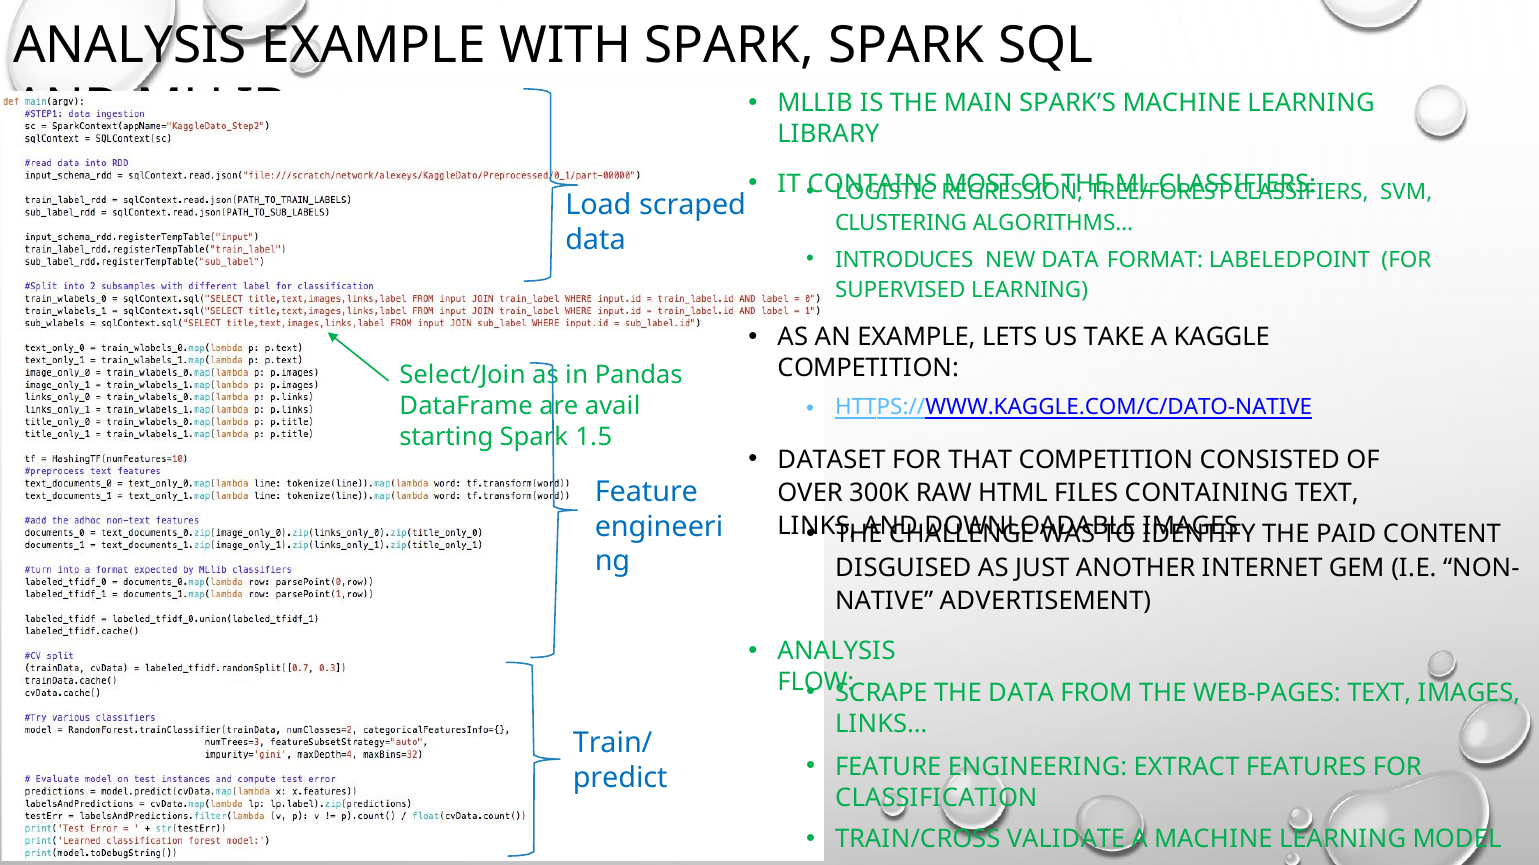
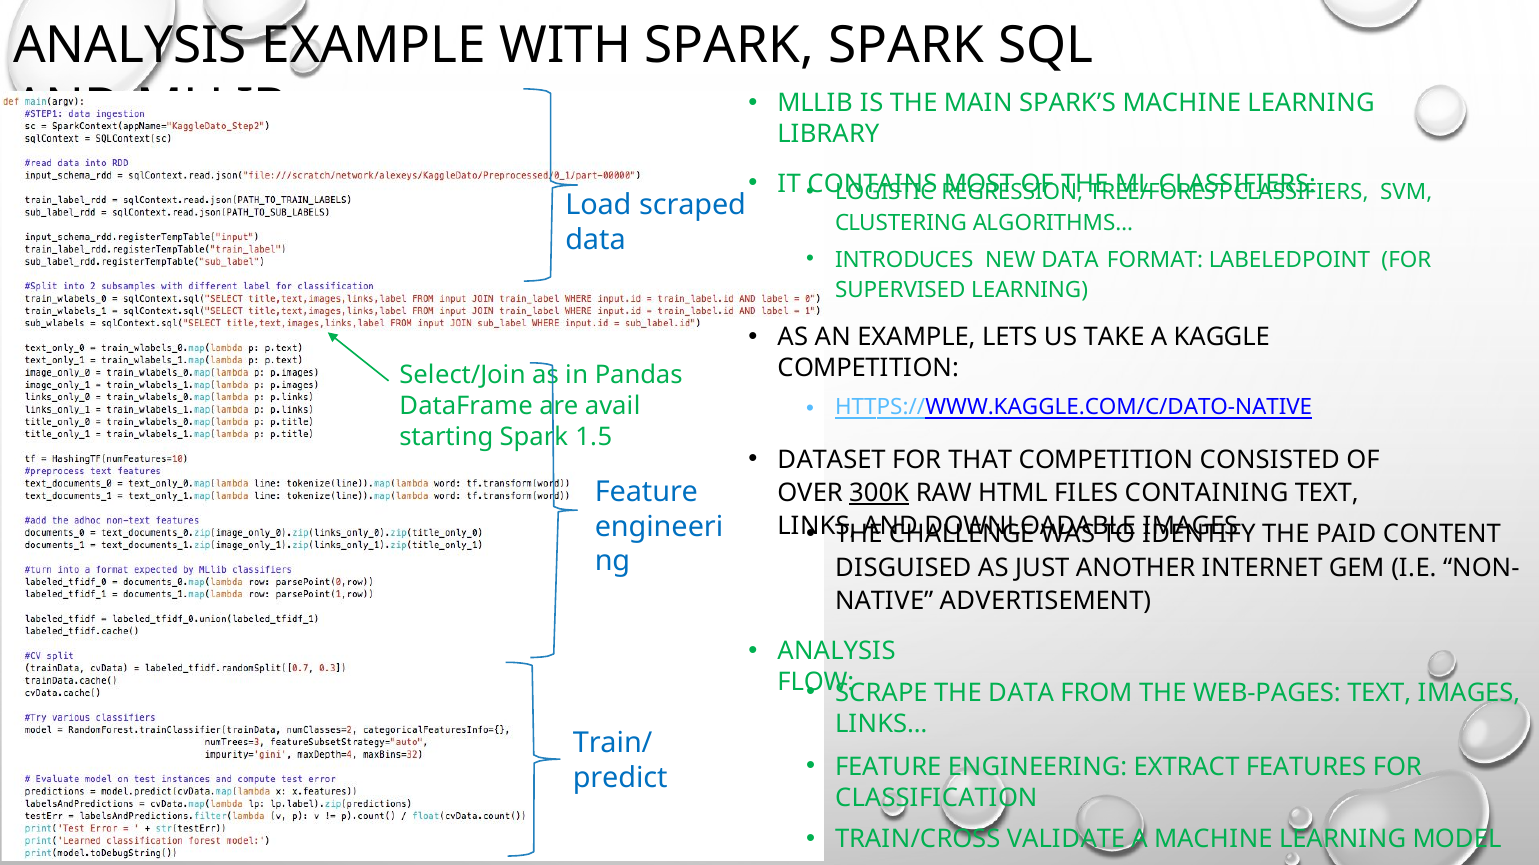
300K underline: none -> present (879, 493)
